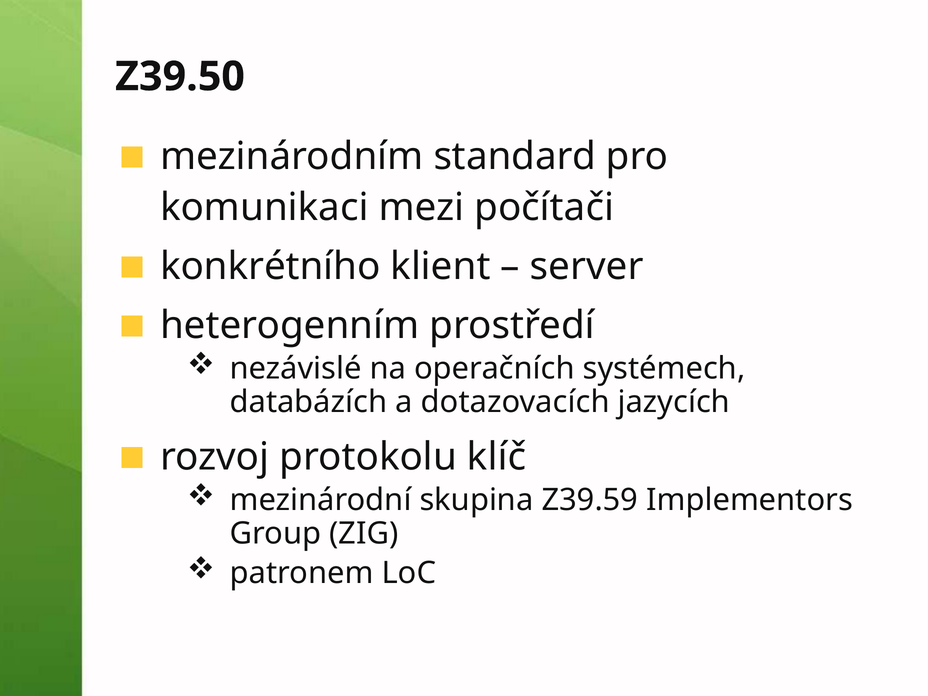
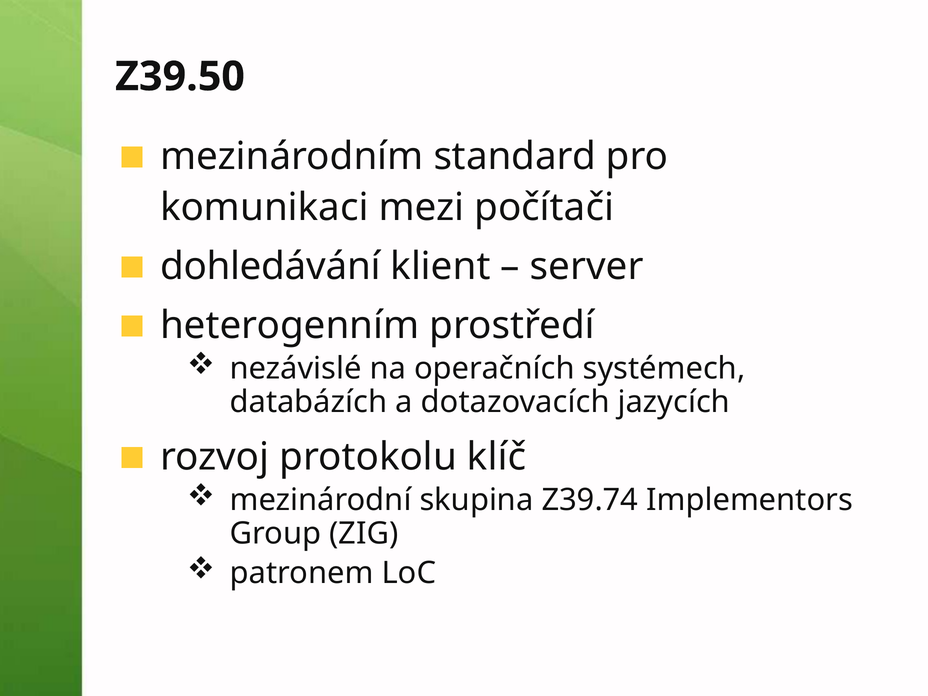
konkrétního: konkrétního -> dohledávání (270, 266)
Z39.59: Z39.59 -> Z39.74 (590, 500)
